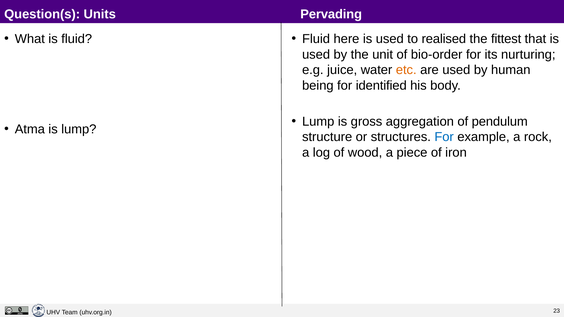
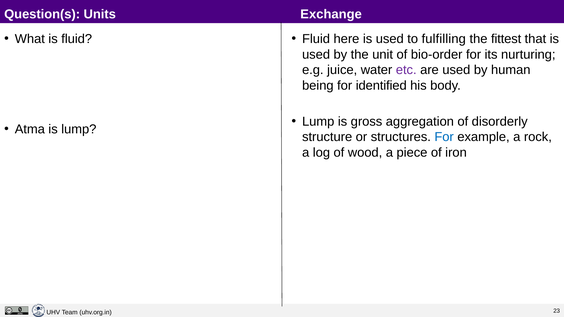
Pervading: Pervading -> Exchange (331, 14)
realised: realised -> fulfilling (444, 39)
etc colour: orange -> purple (406, 70)
pendulum: pendulum -> disorderly (500, 122)
